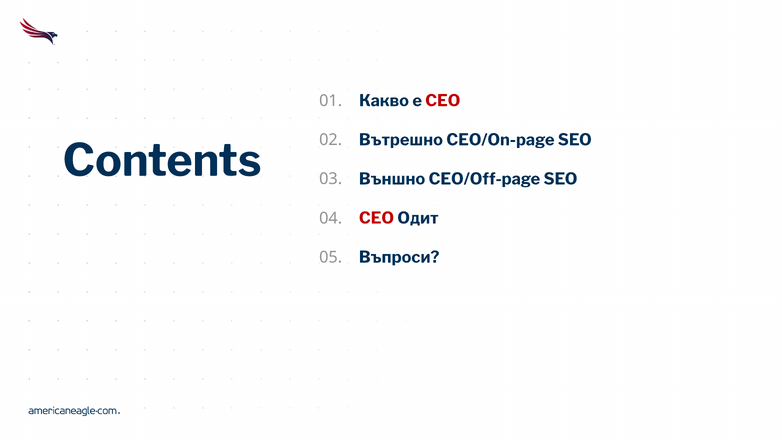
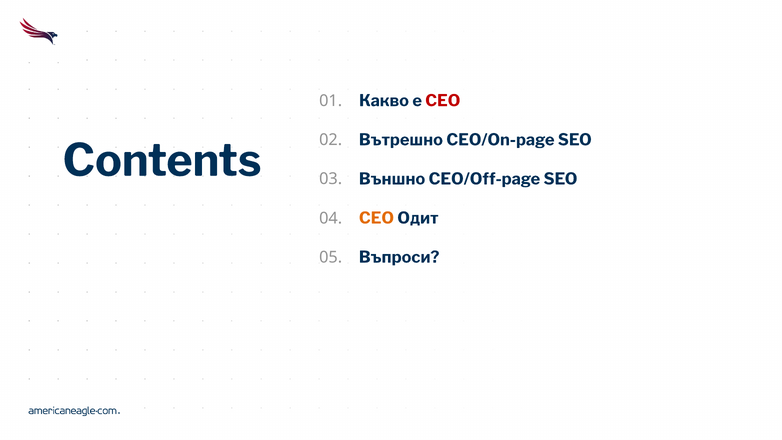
СЕО colour: red -> orange (376, 218)
